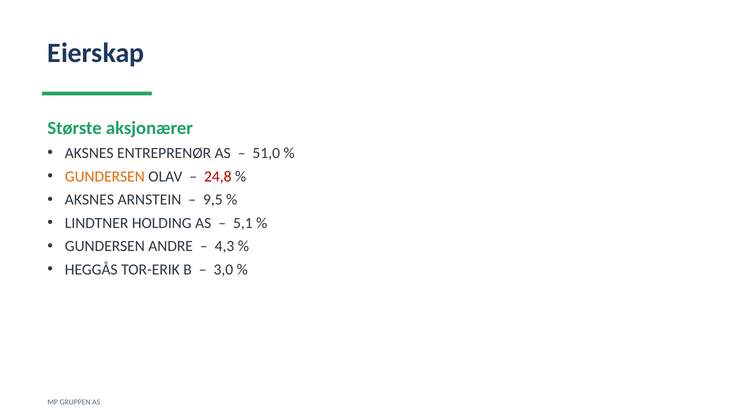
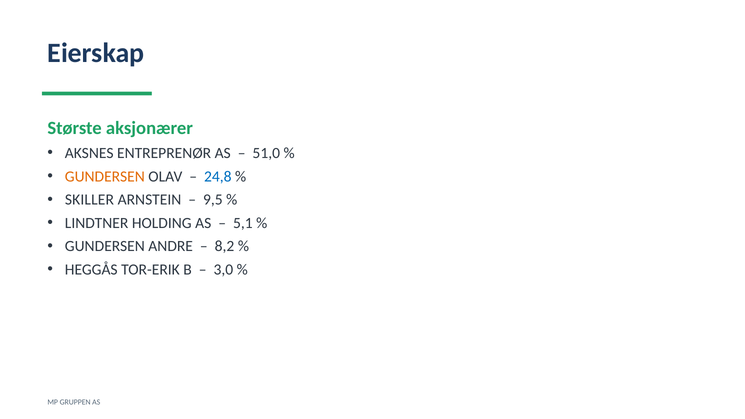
24,8 colour: red -> blue (218, 176)
AKSNES: AKSNES -> SKILLER (89, 200)
4,3: 4,3 -> 8,2 (225, 246)
